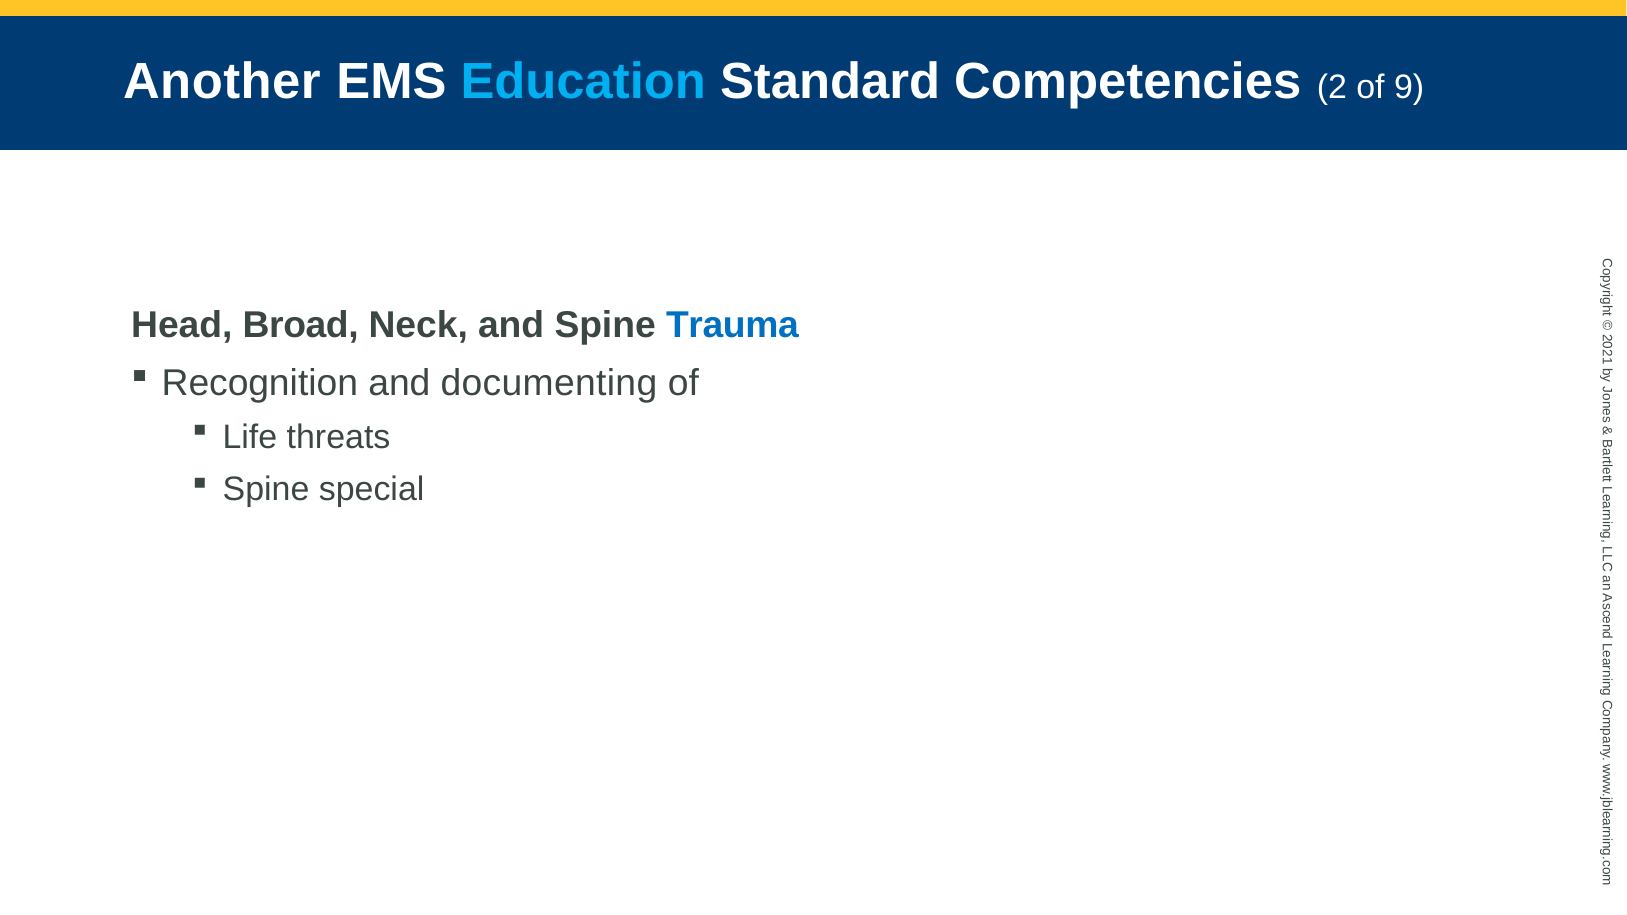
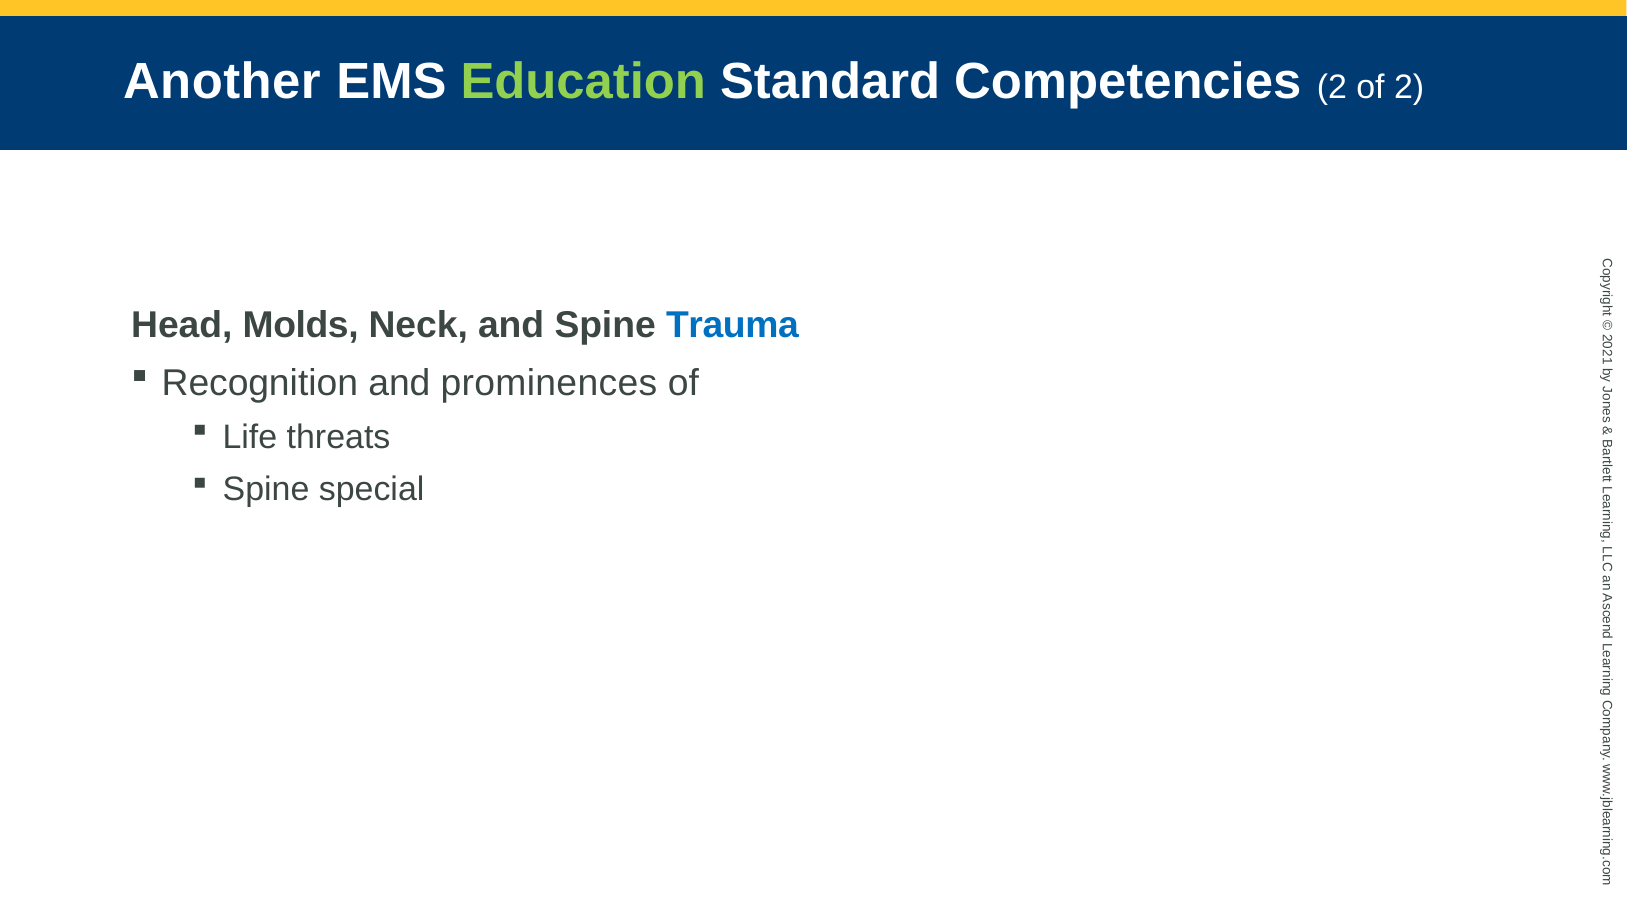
Education colour: light blue -> light green (583, 82)
of 9: 9 -> 2 (1409, 87)
Broad: Broad -> Molds (301, 325)
documenting: documenting -> prominences (549, 383)
